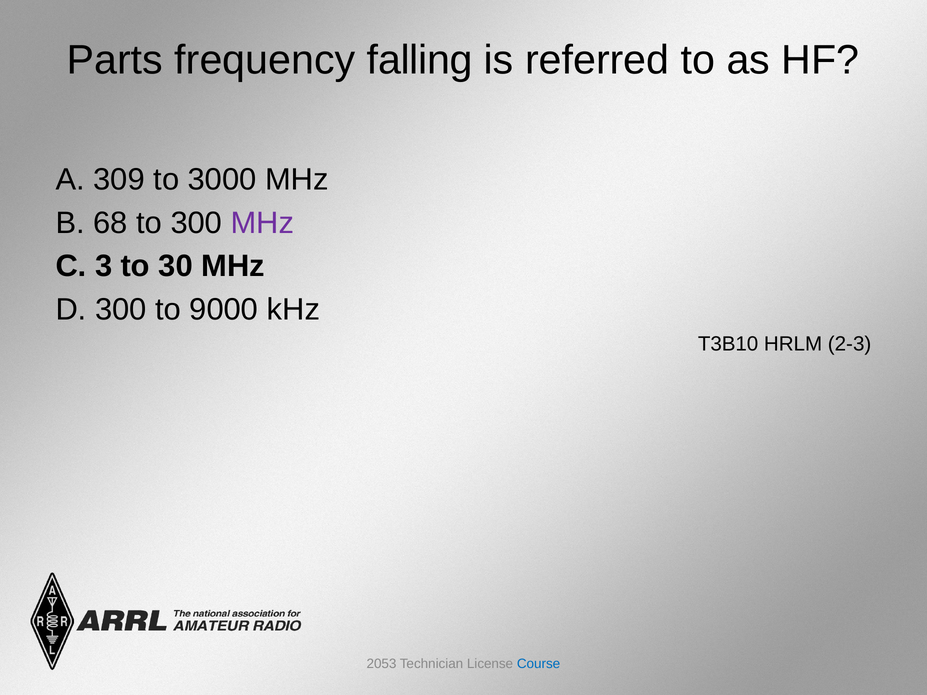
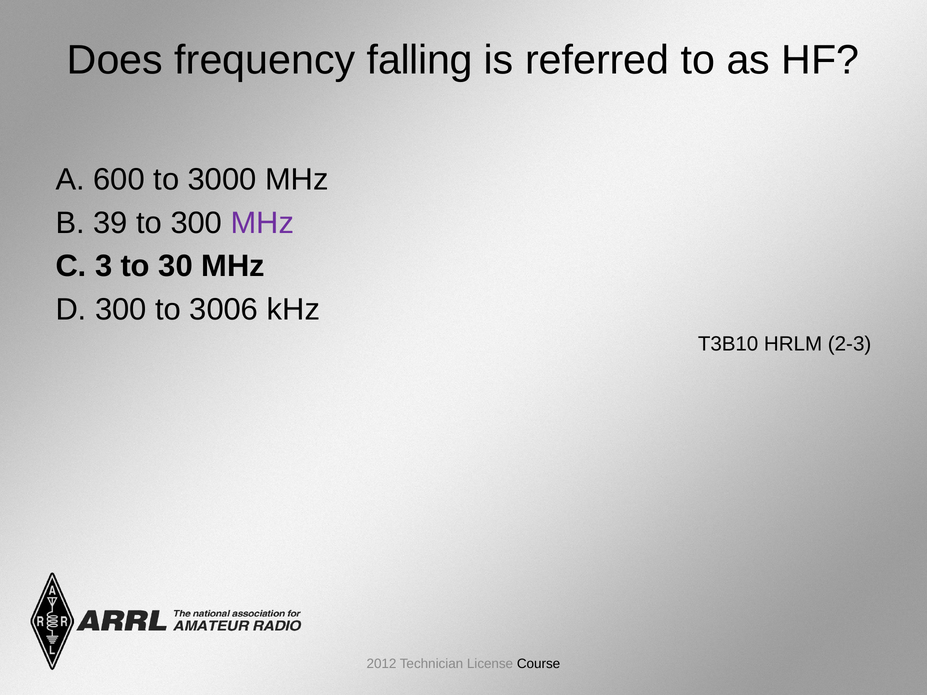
Parts: Parts -> Does (115, 60)
309: 309 -> 600 (119, 180)
68: 68 -> 39 (110, 223)
9000: 9000 -> 3006 (224, 310)
2053: 2053 -> 2012 (381, 664)
Course colour: blue -> black (539, 664)
